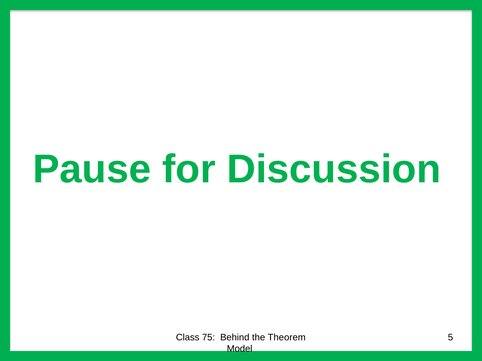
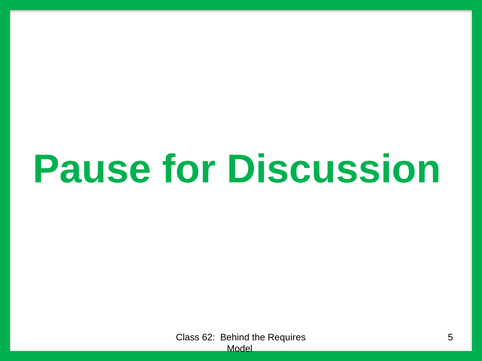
75: 75 -> 62 (209, 338)
Theorem: Theorem -> Requires (287, 338)
